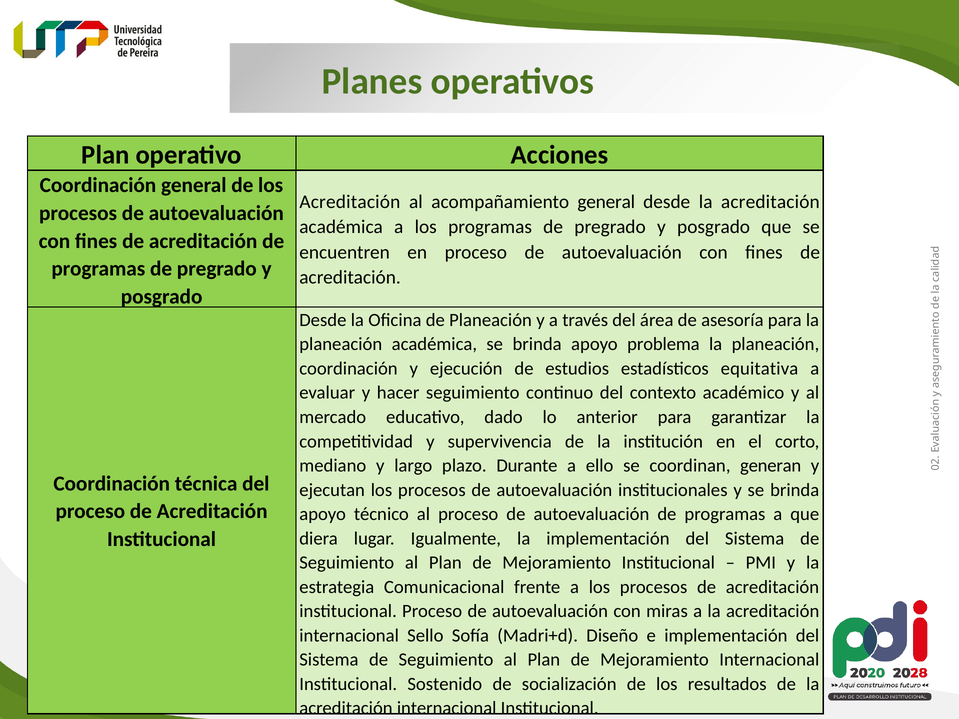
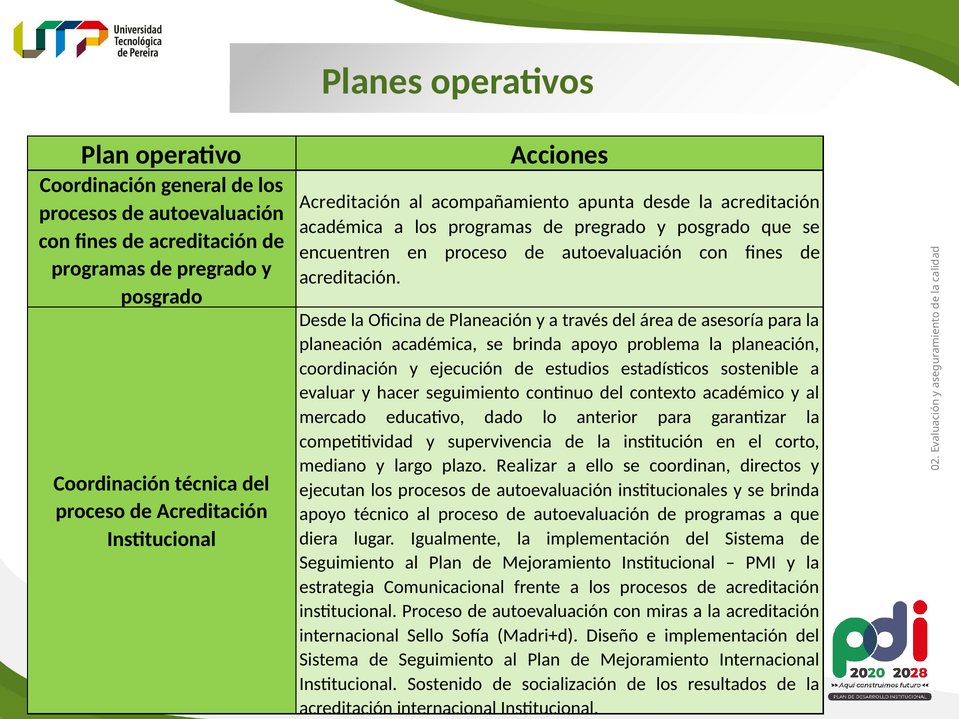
acompañamiento general: general -> apunta (606, 202)
equitativa: equitativa -> sostenible (760, 369)
Durante: Durante -> Realizar (527, 466)
generan: generan -> directos (771, 466)
